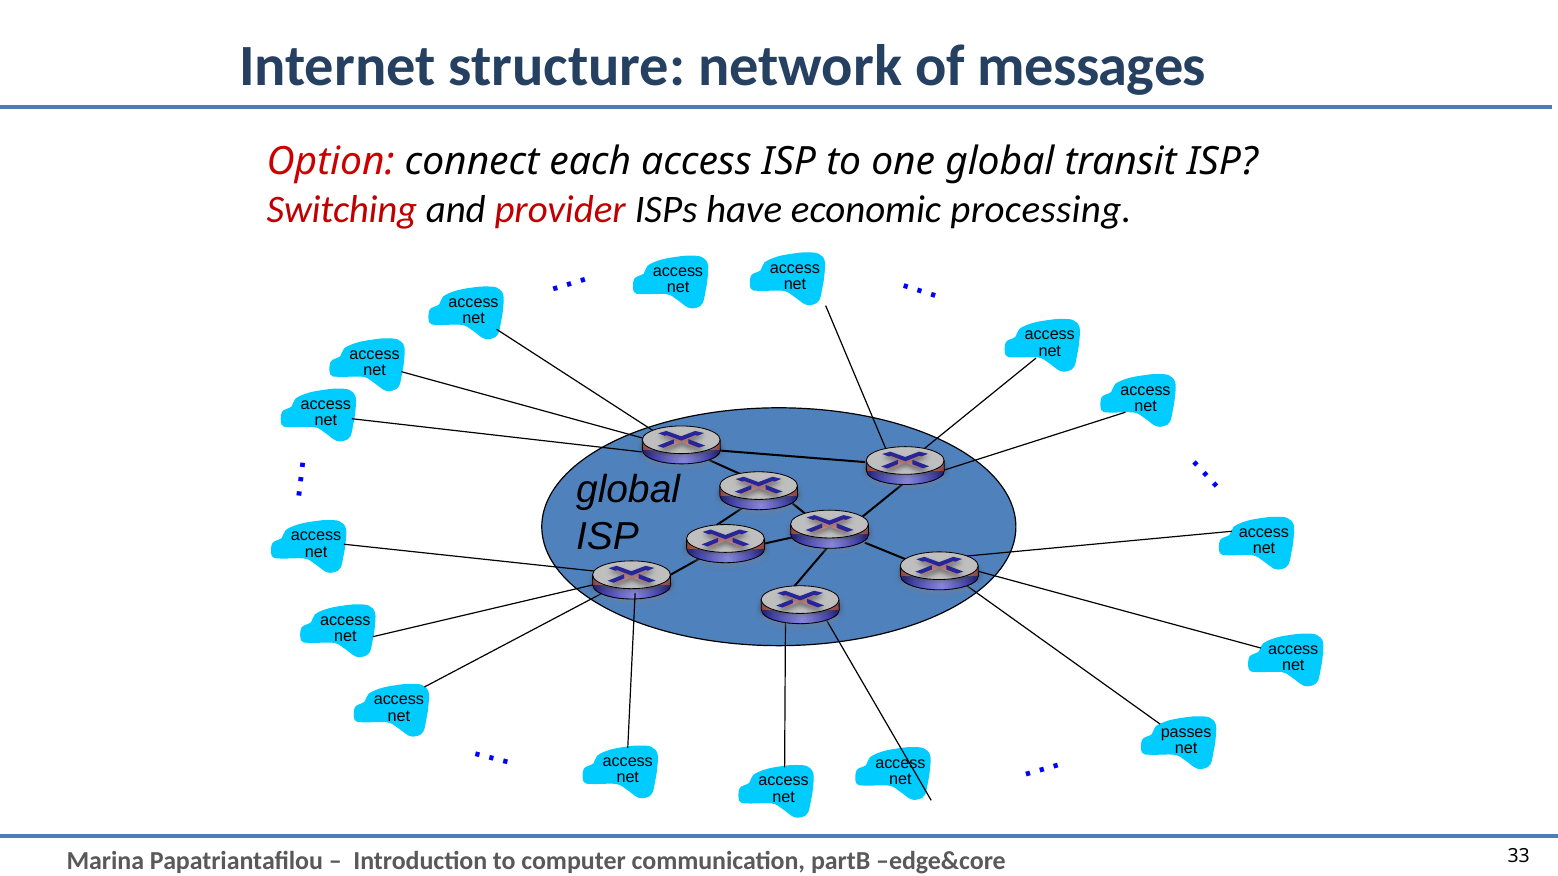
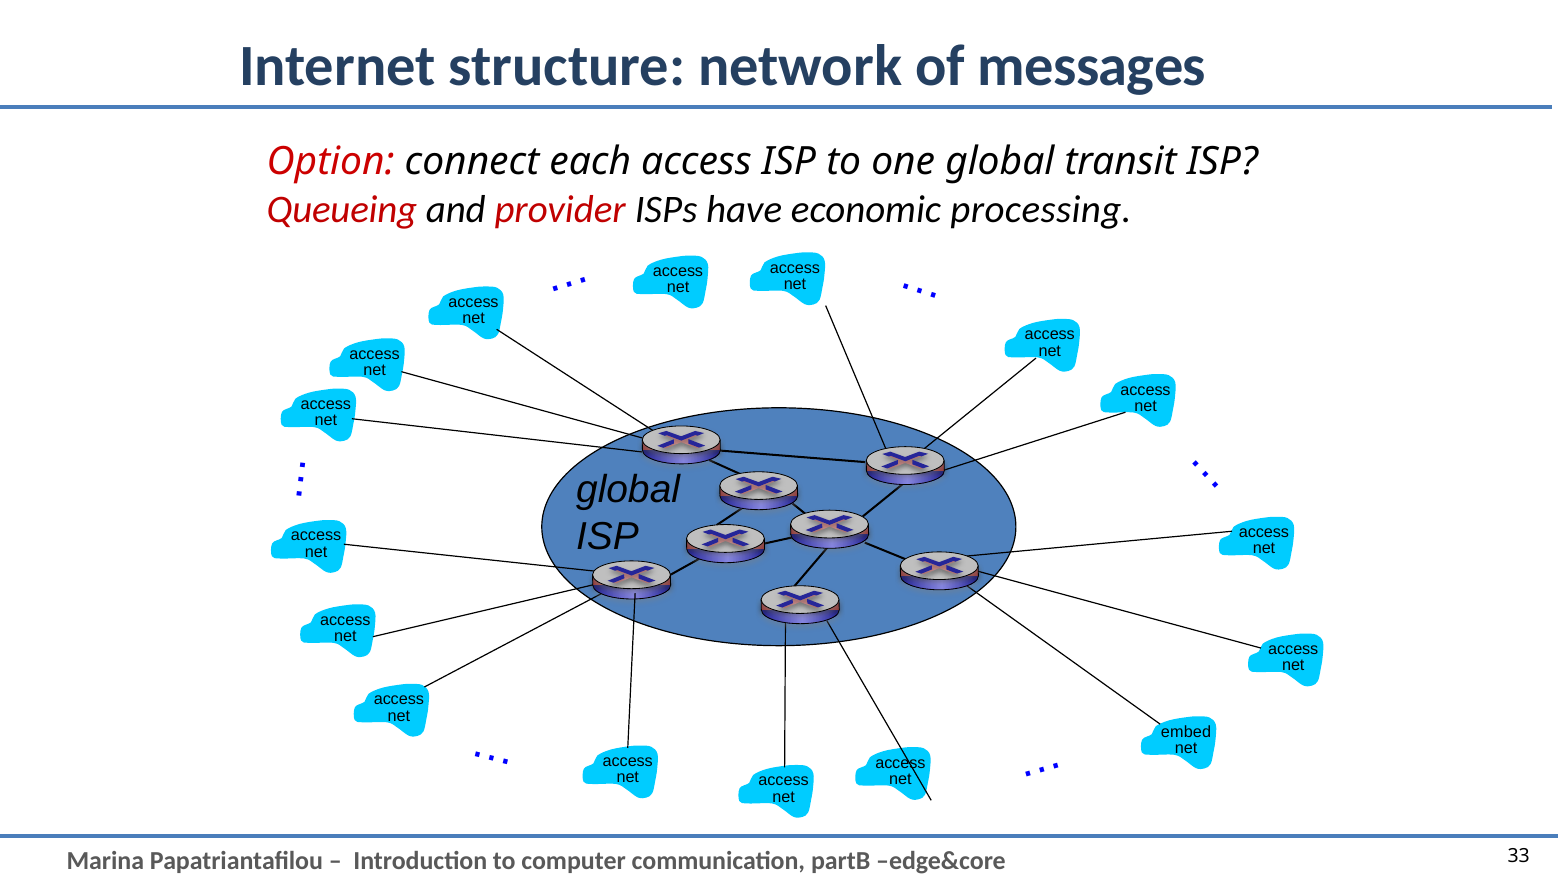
Switching: Switching -> Queueing (342, 209)
passes: passes -> embed (1186, 732)
